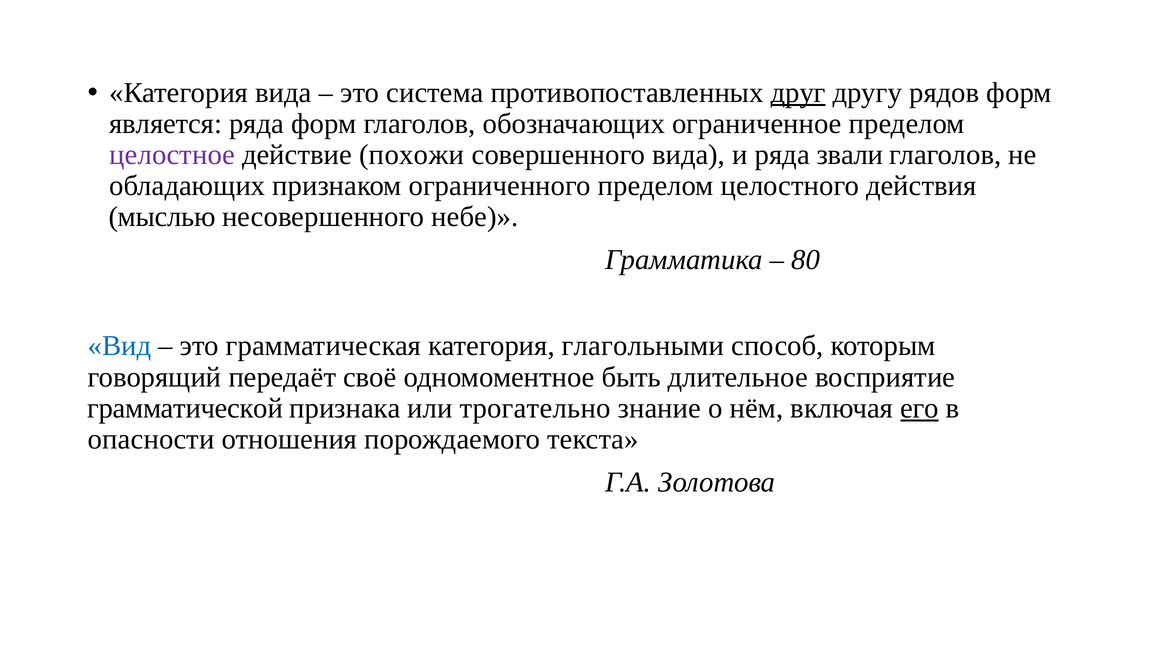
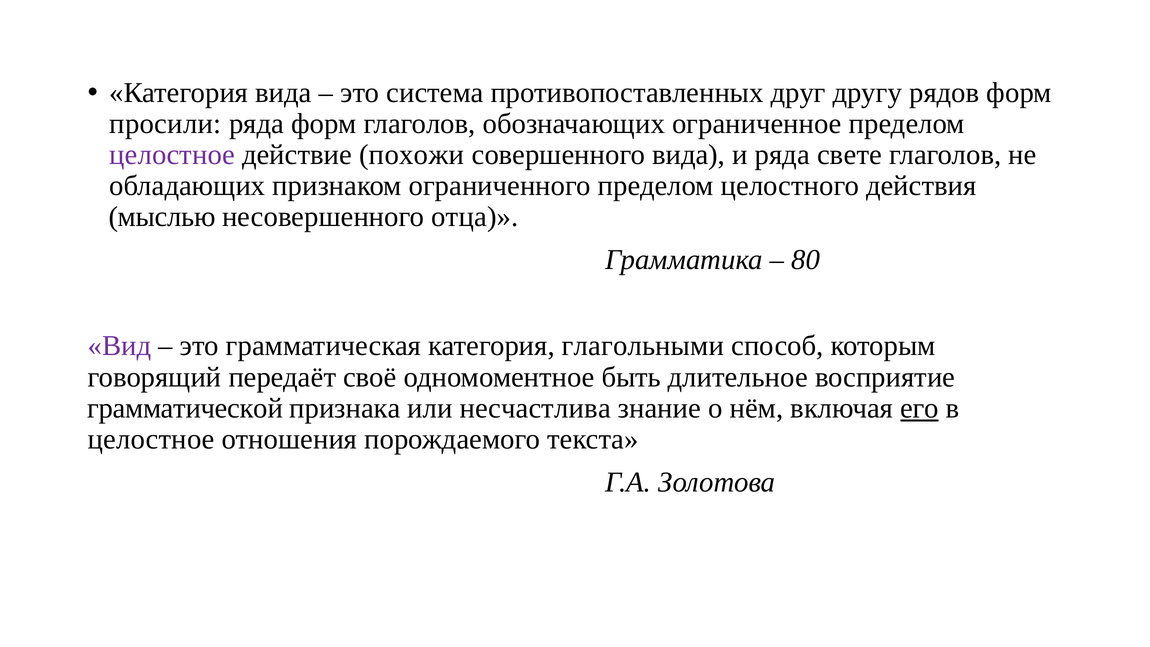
друг underline: present -> none (798, 93)
является: является -> просили (165, 124)
звали: звали -> свете (850, 155)
небе: небе -> отца (475, 217)
Вид colour: blue -> purple (119, 346)
трогательно: трогательно -> несчастлива (535, 408)
опасности: опасности -> целостное (151, 439)
